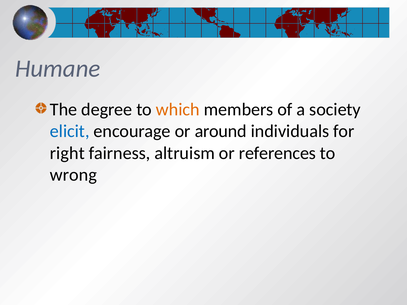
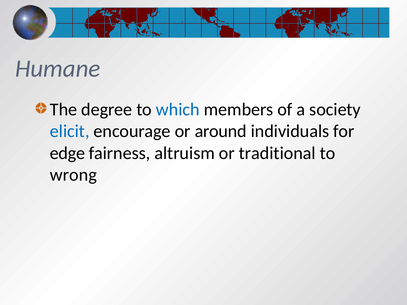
which colour: orange -> blue (178, 110)
right: right -> edge (67, 153)
references: references -> traditional (277, 153)
